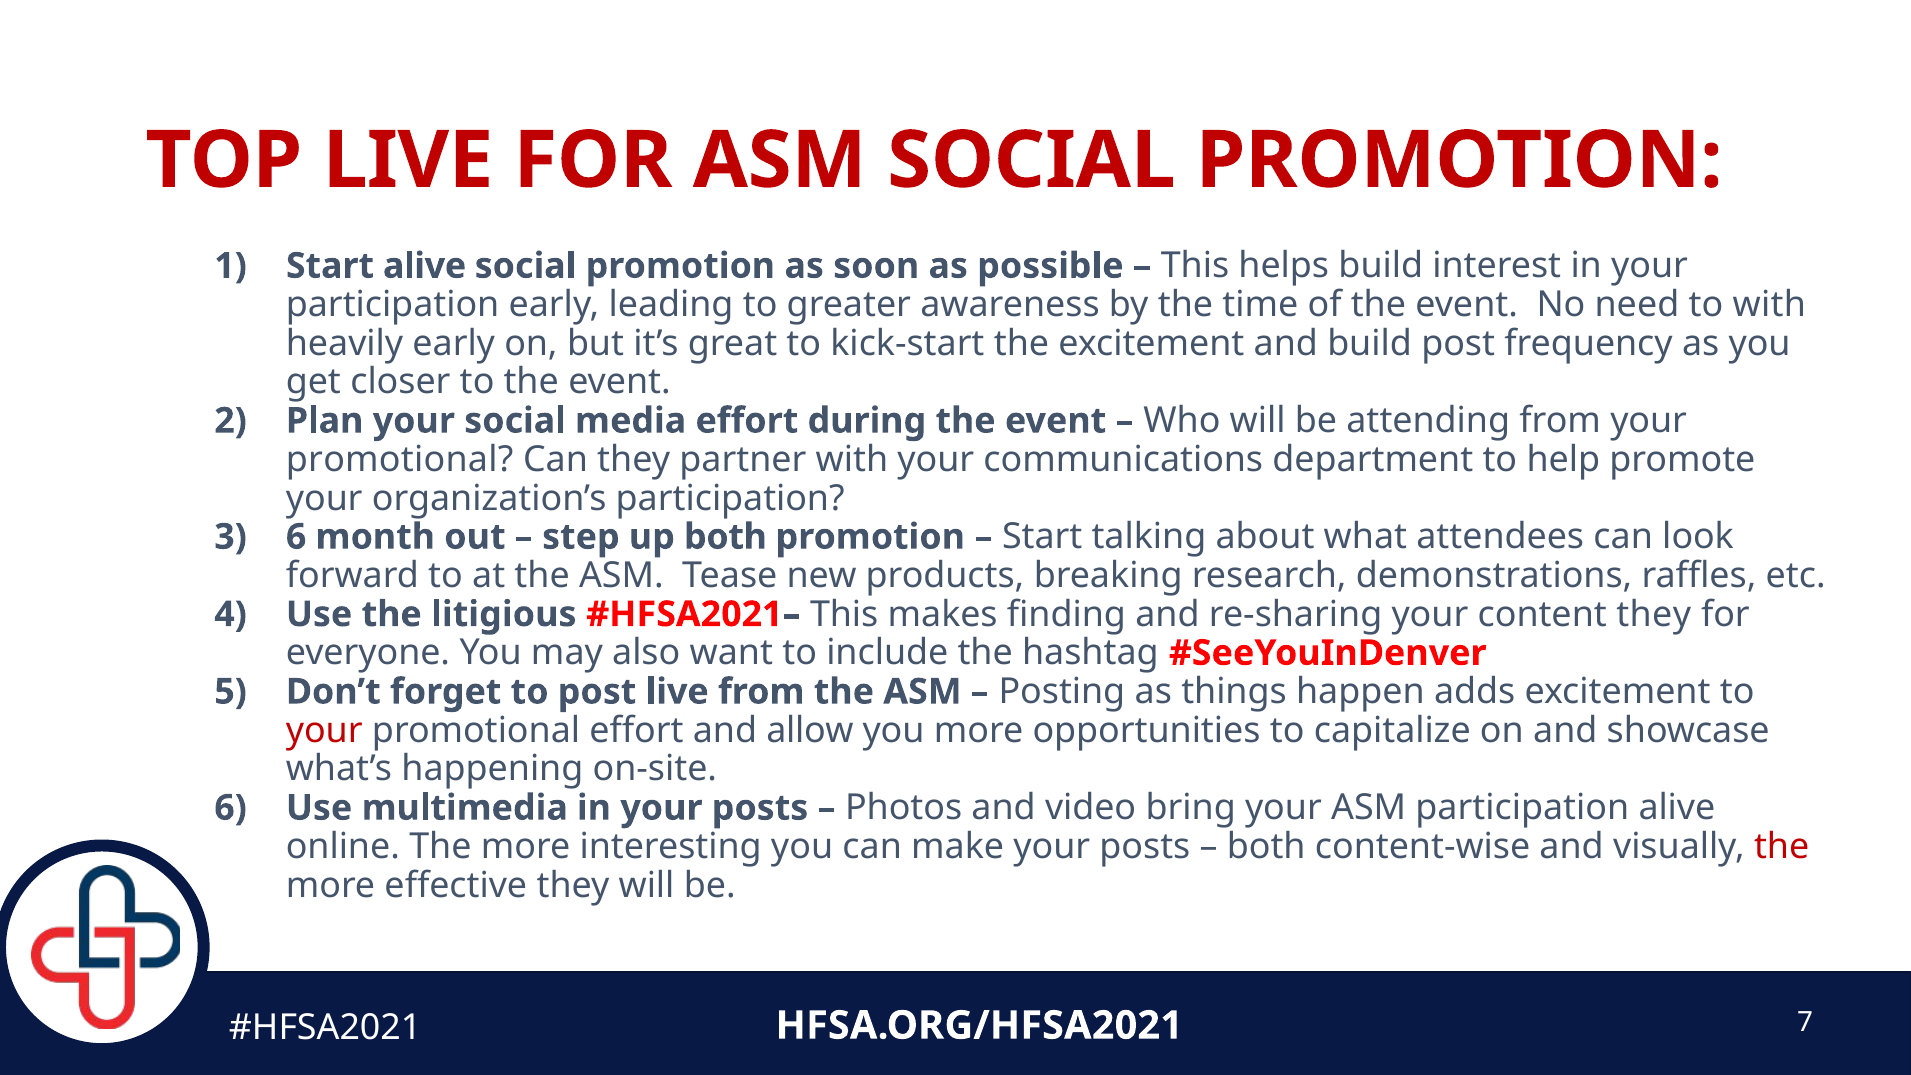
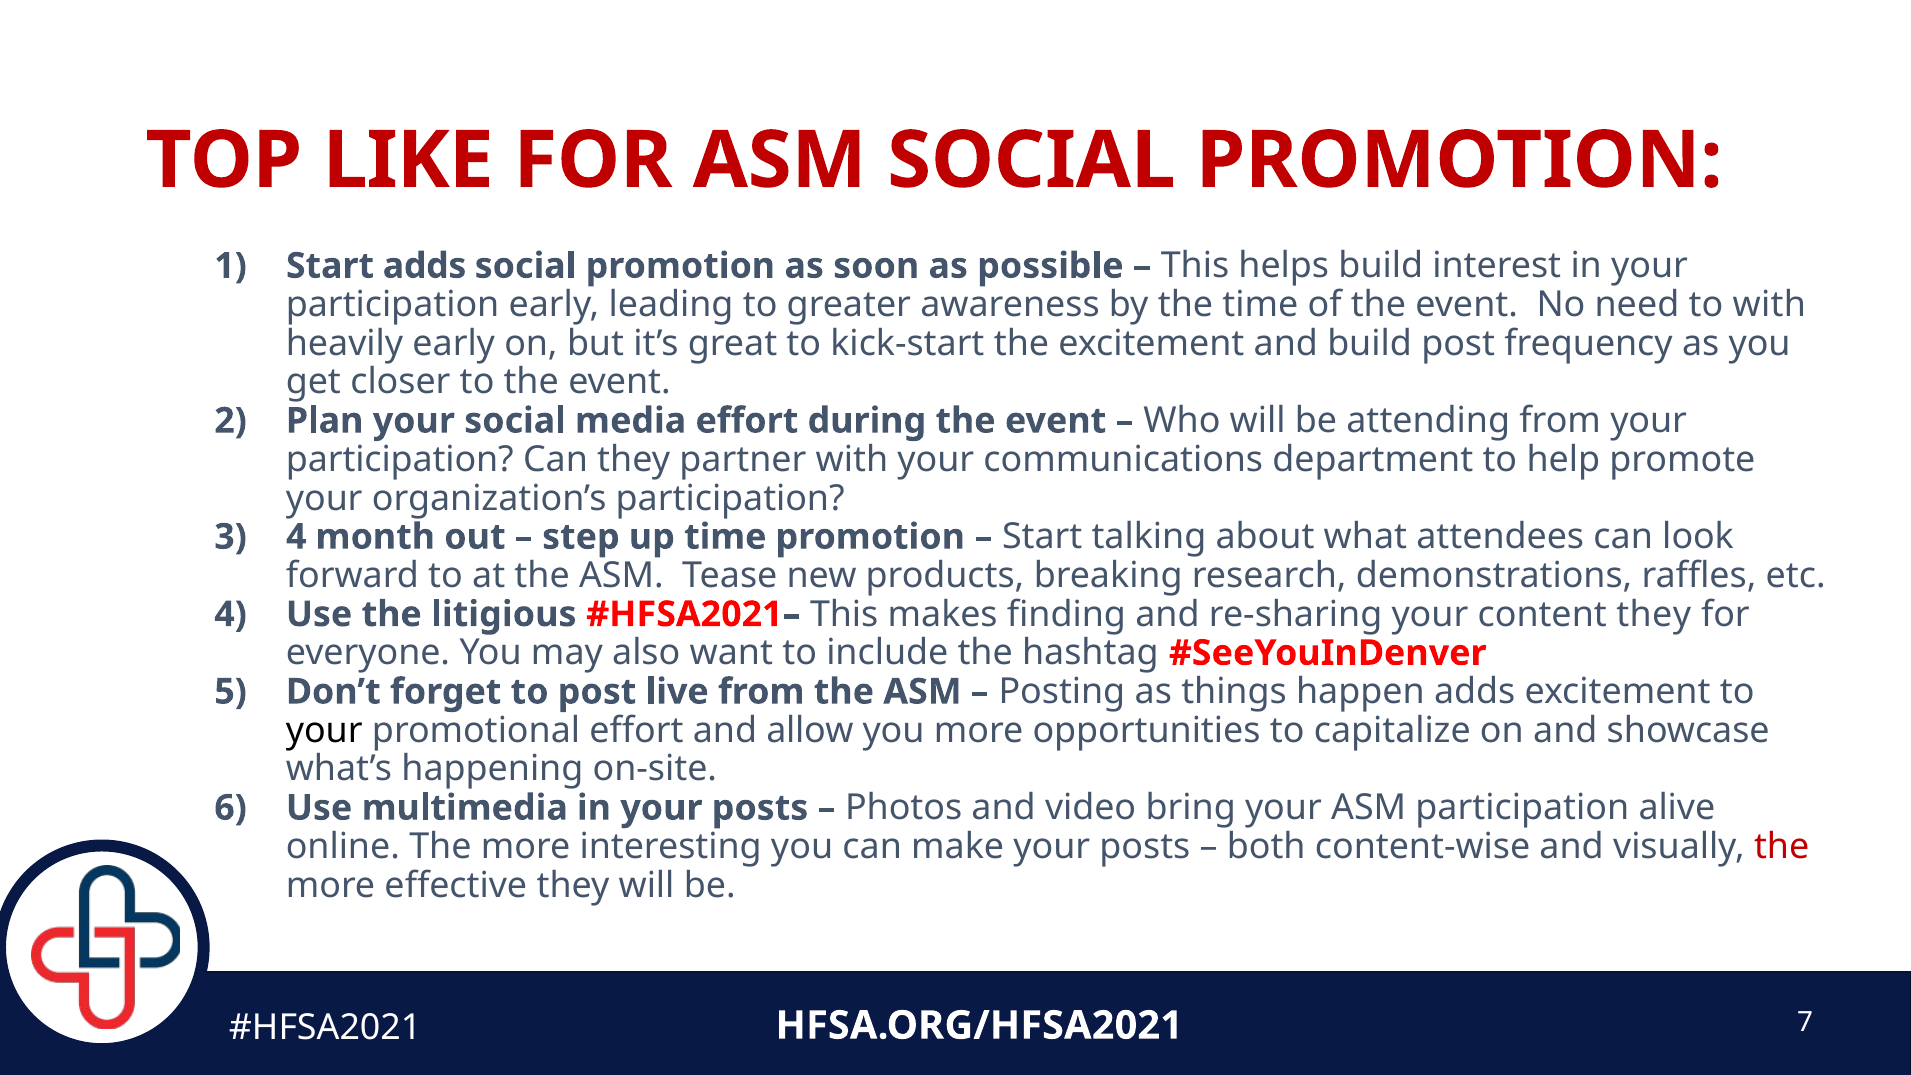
TOP LIVE: LIVE -> LIKE (408, 161)
Start alive: alive -> adds (425, 266)
promotional: promotional -> participation (400, 459)
6: 6 -> 4 (296, 537)
up both: both -> time (725, 537)
your colour: red -> black (324, 730)
